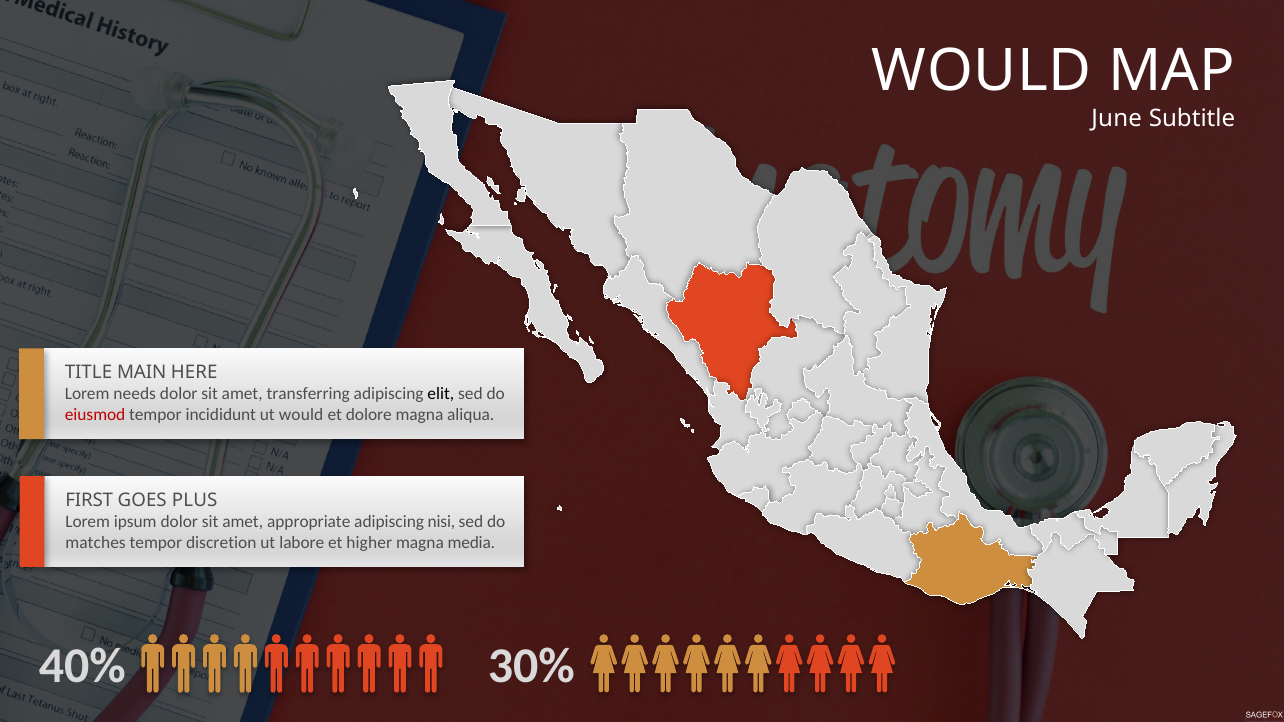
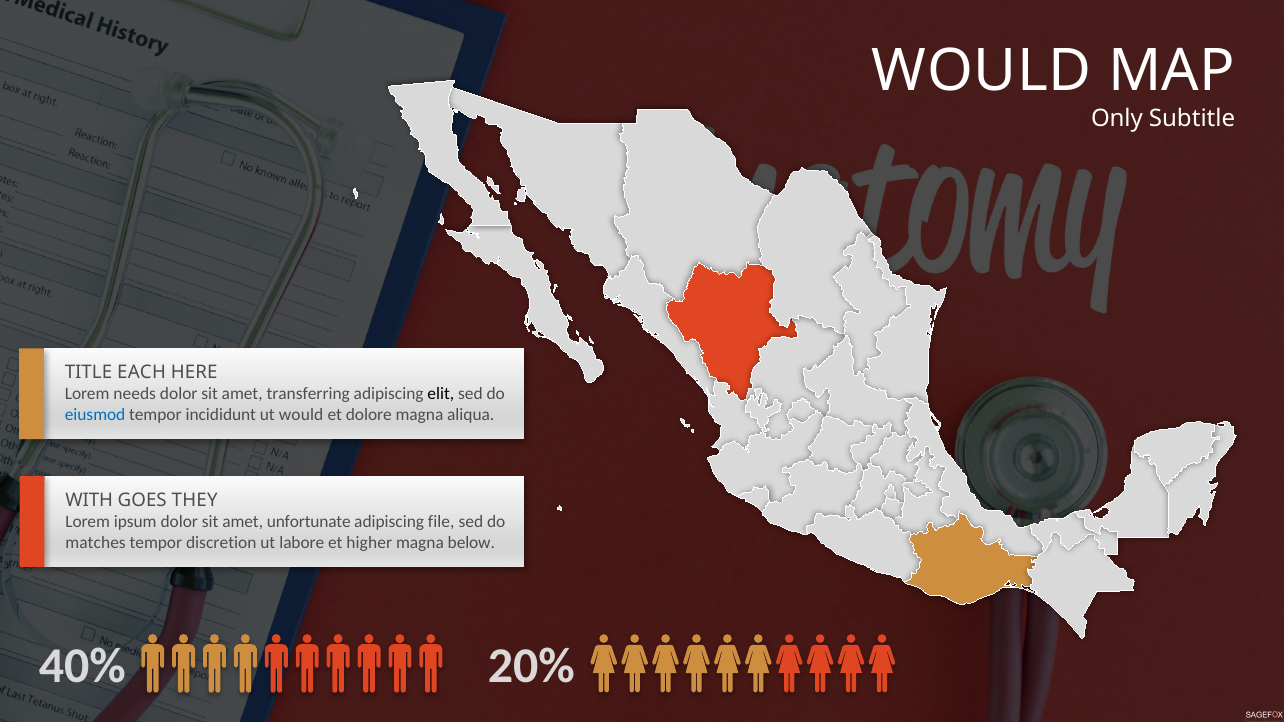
June: June -> Only (1117, 119)
MAIN: MAIN -> EACH (142, 372)
eiusmod colour: red -> blue (95, 415)
FIRST: FIRST -> WITH (89, 500)
PLUS: PLUS -> THEY (195, 500)
appropriate: appropriate -> unfortunate (309, 522)
nisi: nisi -> file (441, 522)
media: media -> below (471, 542)
30%: 30% -> 20% (531, 667)
